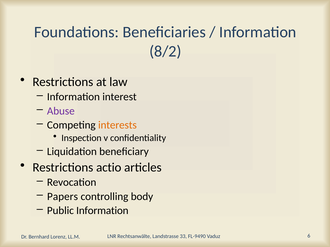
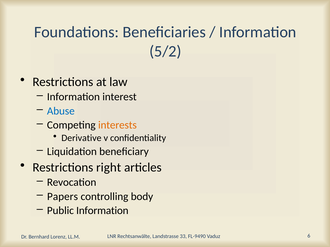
8/2: 8/2 -> 5/2 (165, 51)
Abuse colour: purple -> blue (61, 111)
Inspection: Inspection -> Derivative (81, 138)
actio: actio -> right (109, 168)
